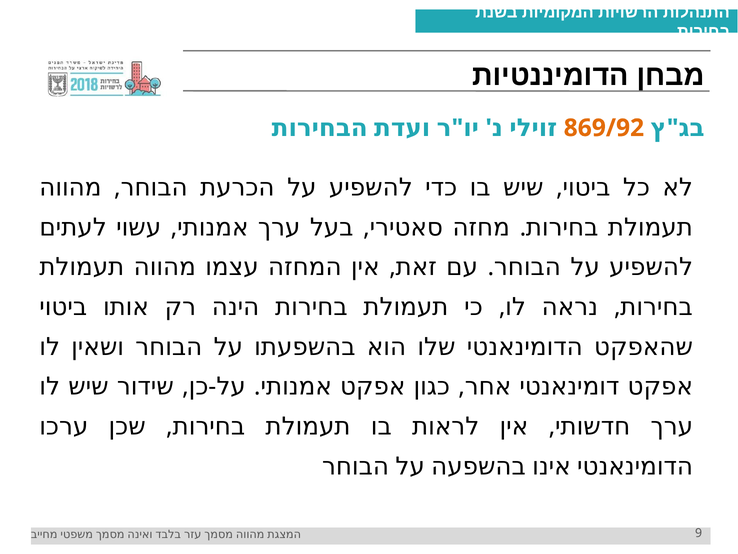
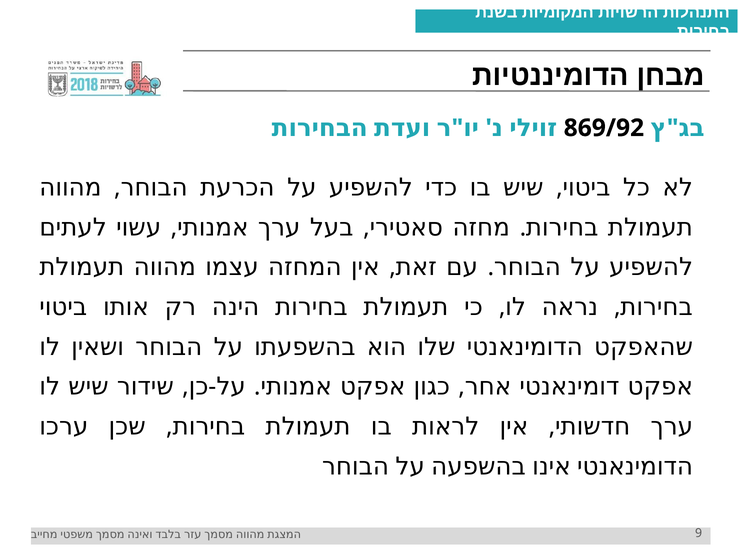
869/92 colour: orange -> black (604, 128)
